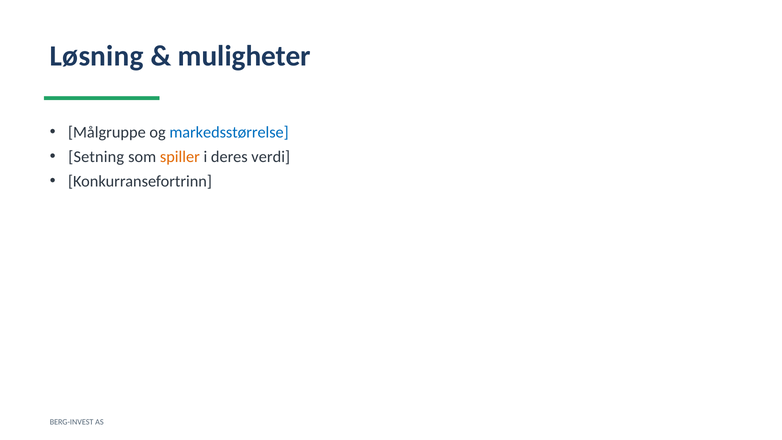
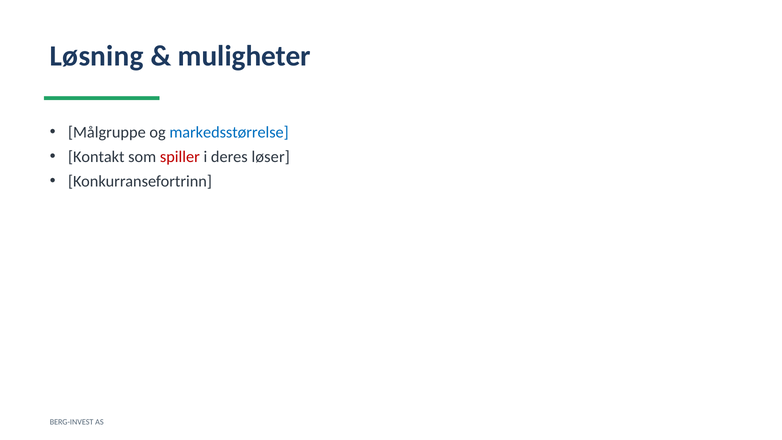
Setning: Setning -> Kontakt (96, 157)
spiller colour: orange -> red (180, 157)
verdi: verdi -> løser (271, 157)
